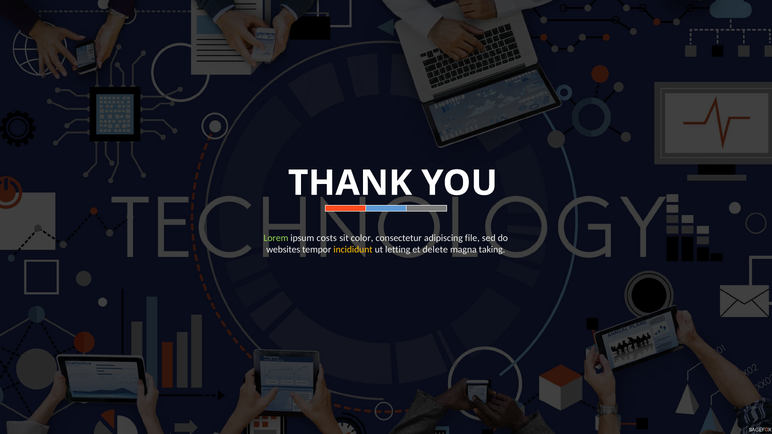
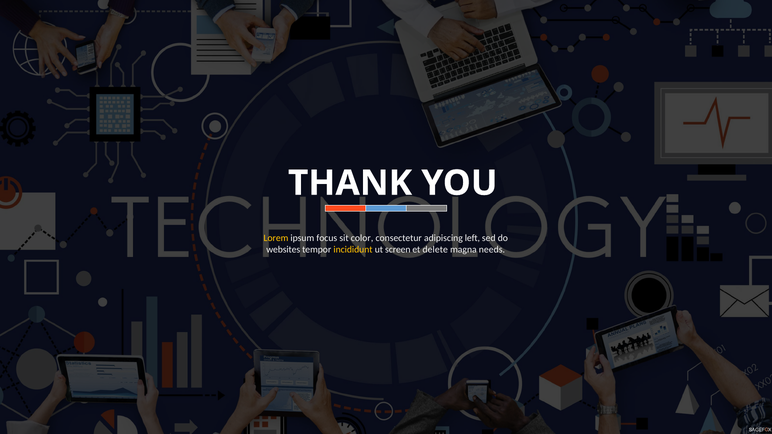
Lorem colour: light green -> yellow (276, 238)
costs: costs -> focus (327, 238)
file: file -> left (472, 238)
letting: letting -> screen (398, 250)
taking: taking -> needs (492, 250)
